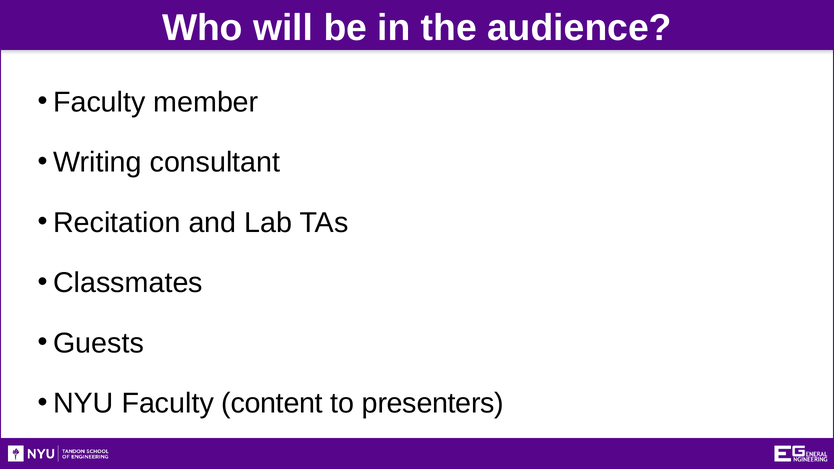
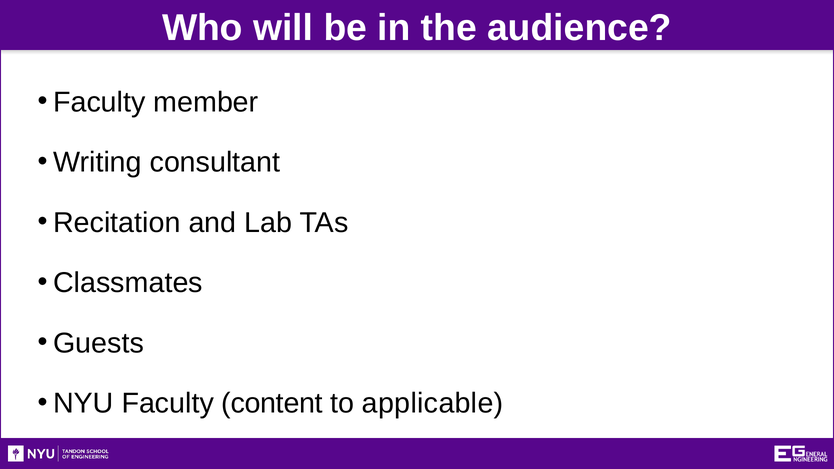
presenters: presenters -> applicable (433, 403)
